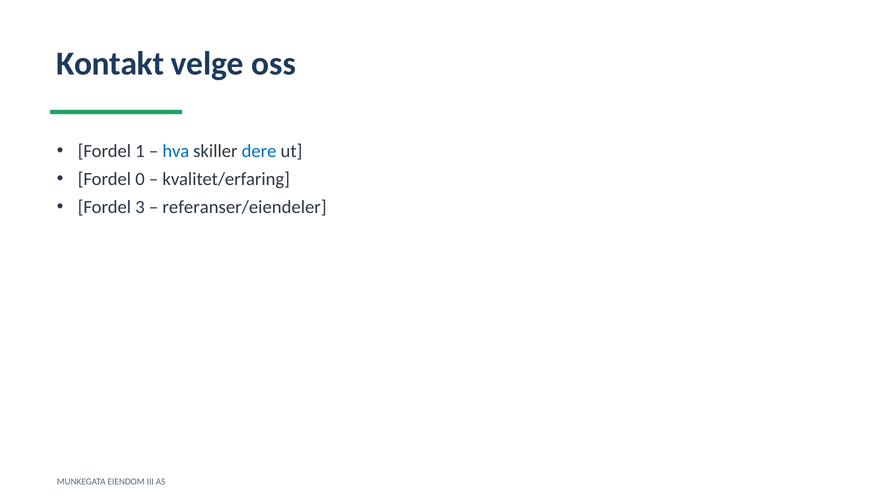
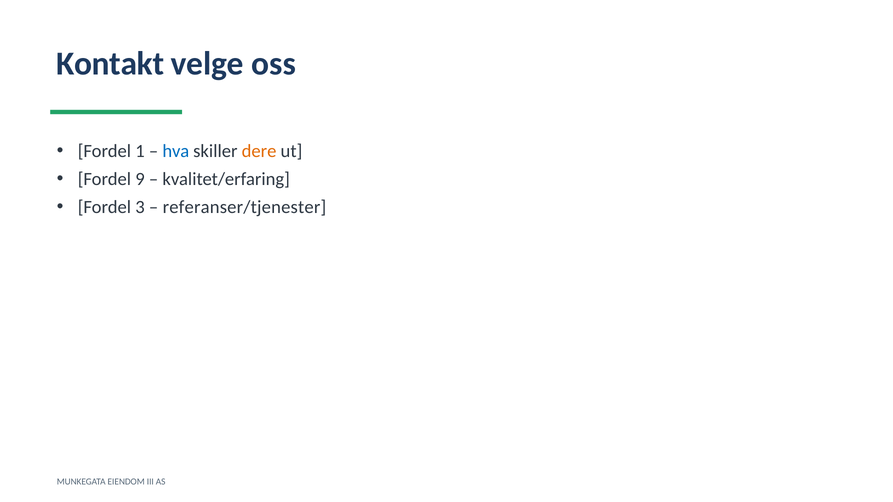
dere colour: blue -> orange (259, 151)
0: 0 -> 9 (140, 179)
referanser/eiendeler: referanser/eiendeler -> referanser/tjenester (244, 207)
